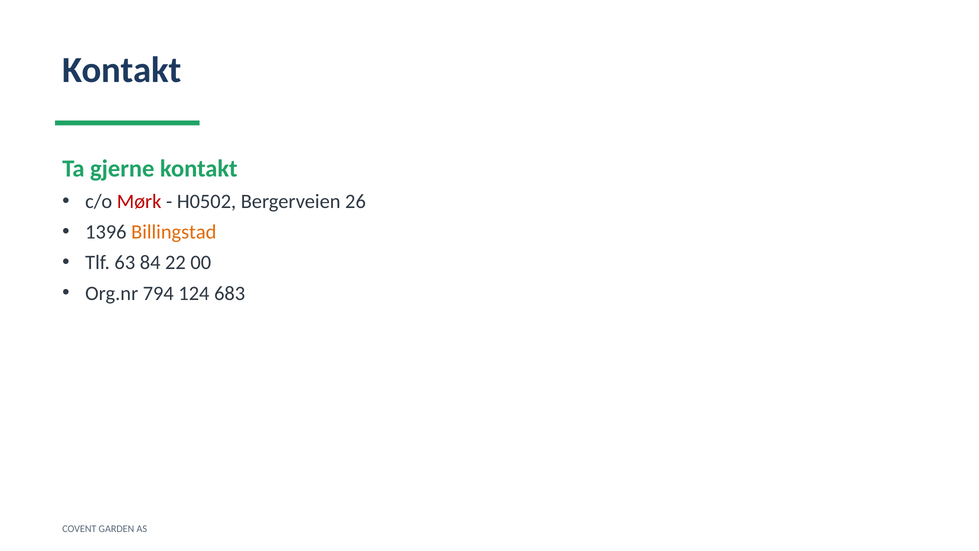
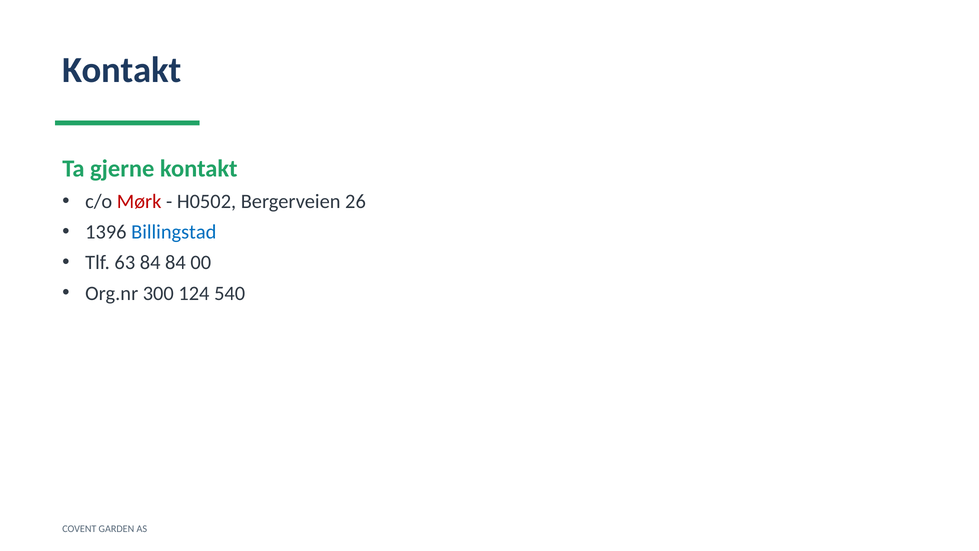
Billingstad colour: orange -> blue (174, 232)
84 22: 22 -> 84 (175, 263)
794: 794 -> 300 (158, 293)
683: 683 -> 540 (230, 293)
